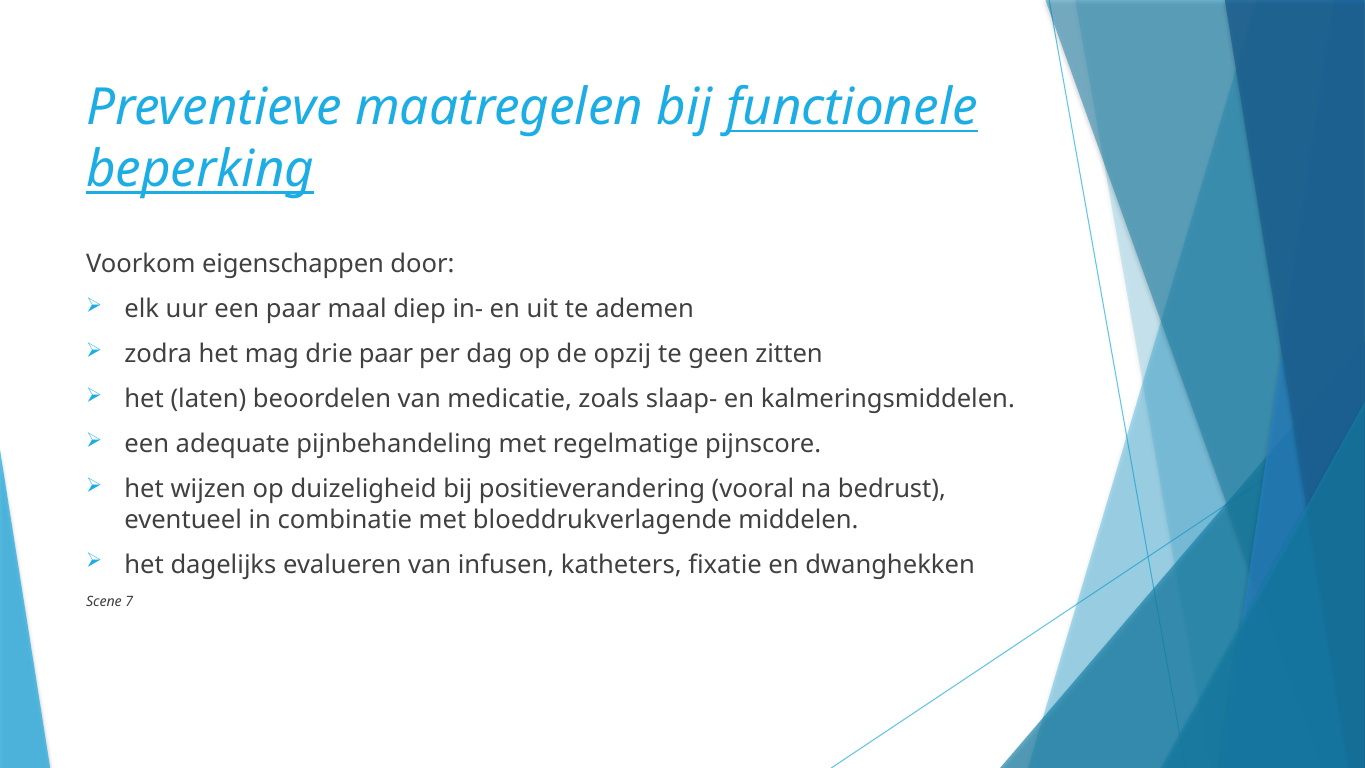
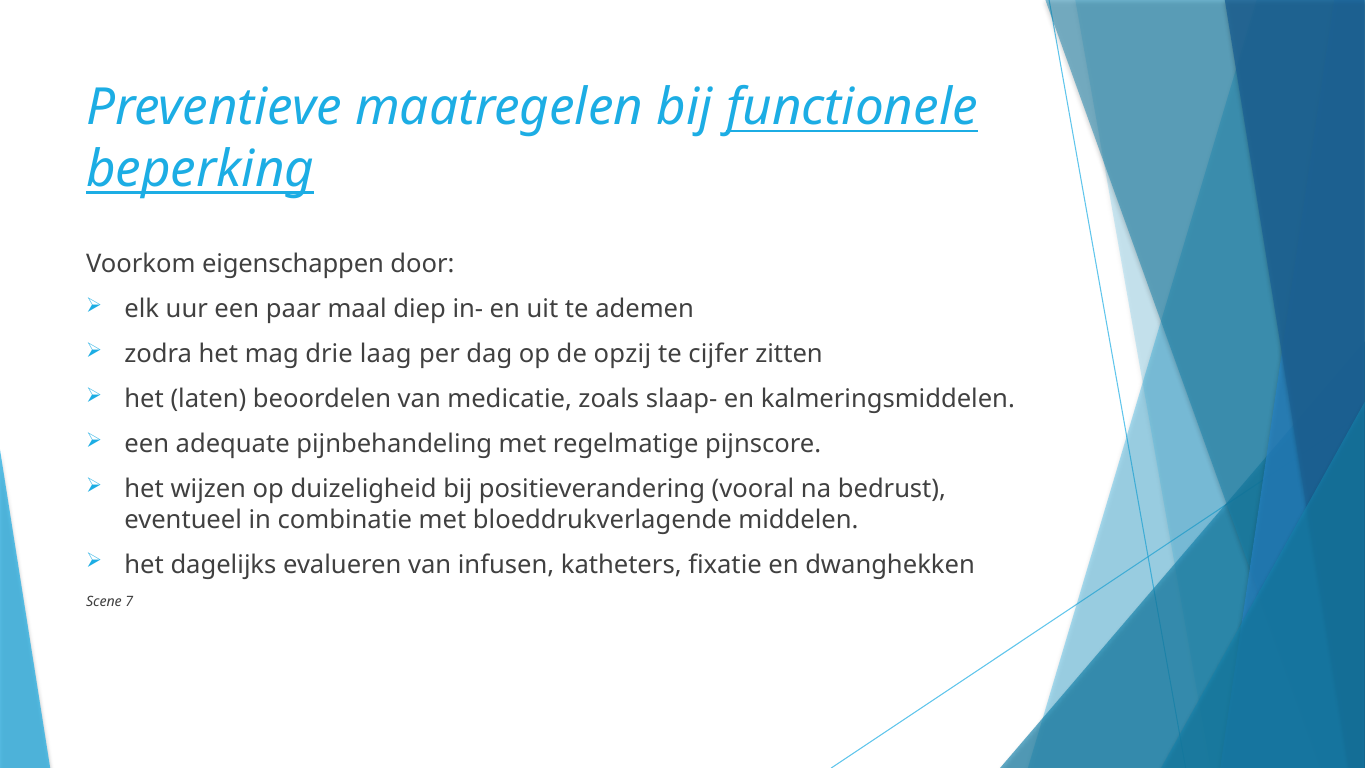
drie paar: paar -> laag (386, 354)
geen: geen -> cijfer (719, 354)
